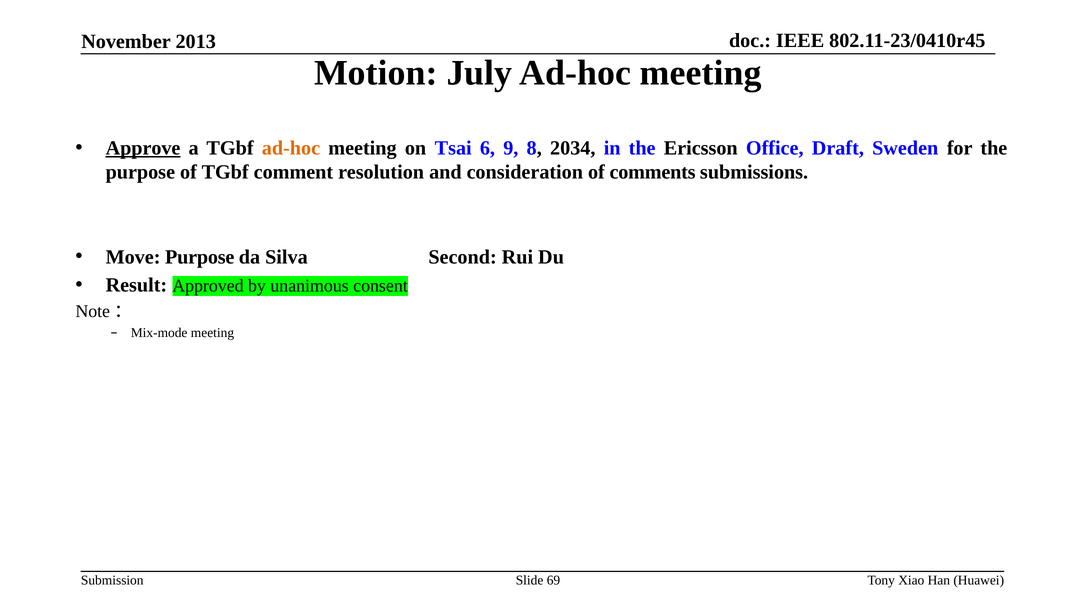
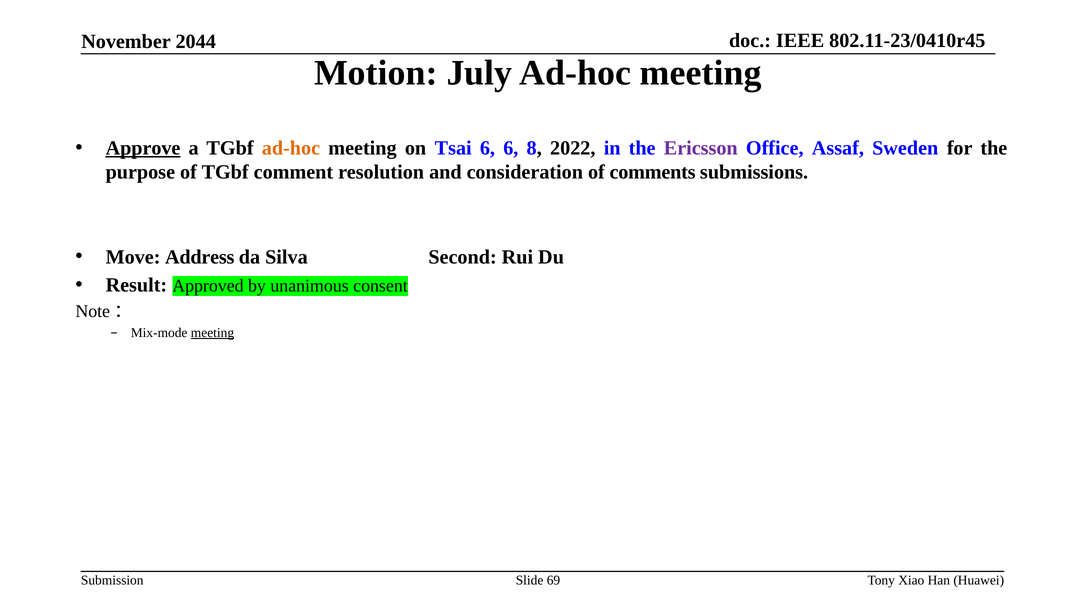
2013: 2013 -> 2044 (196, 42)
6 9: 9 -> 6 (511, 148)
2034: 2034 -> 2022 (573, 148)
Ericsson colour: black -> purple (701, 148)
Draft: Draft -> Assaf (838, 148)
Move Purpose: Purpose -> Address (200, 257)
meeting underline: none -> present (212, 333)
